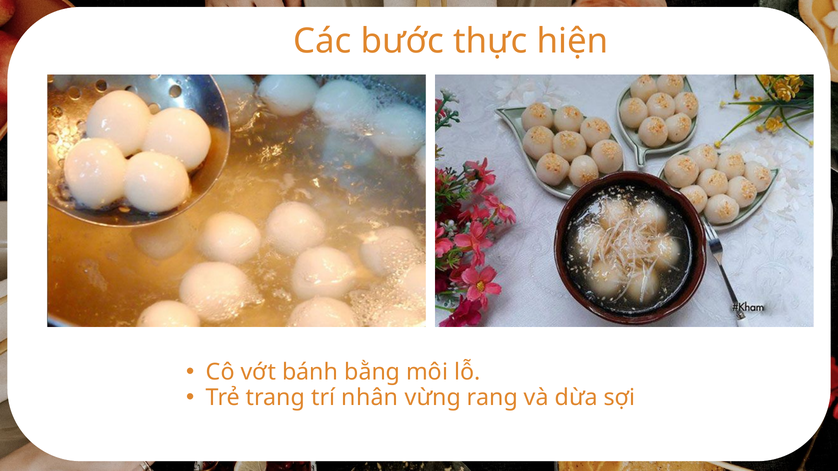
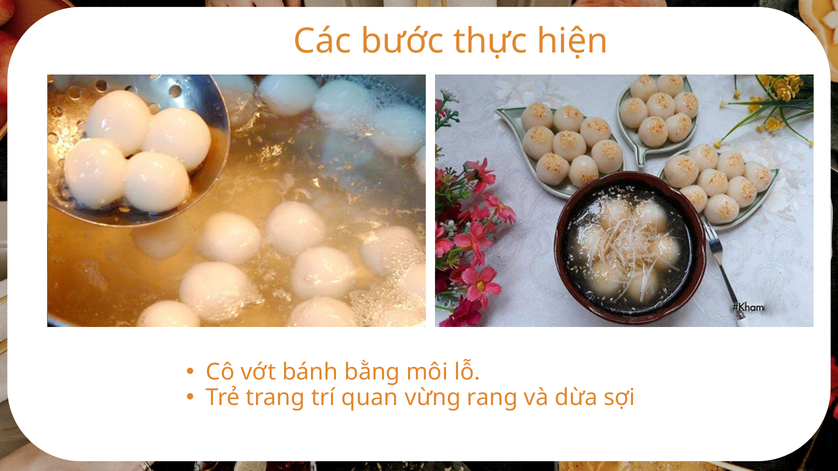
nhân: nhân -> quan (370, 398)
